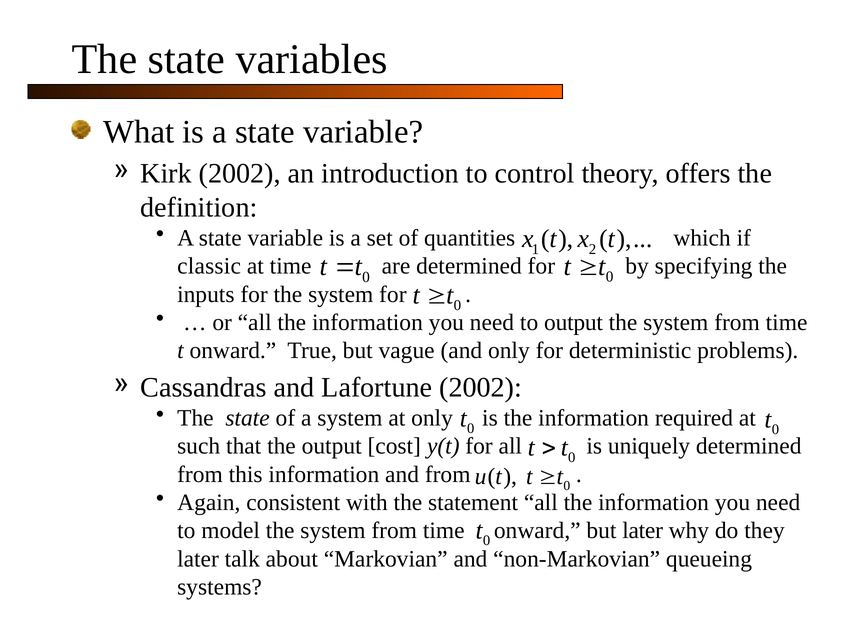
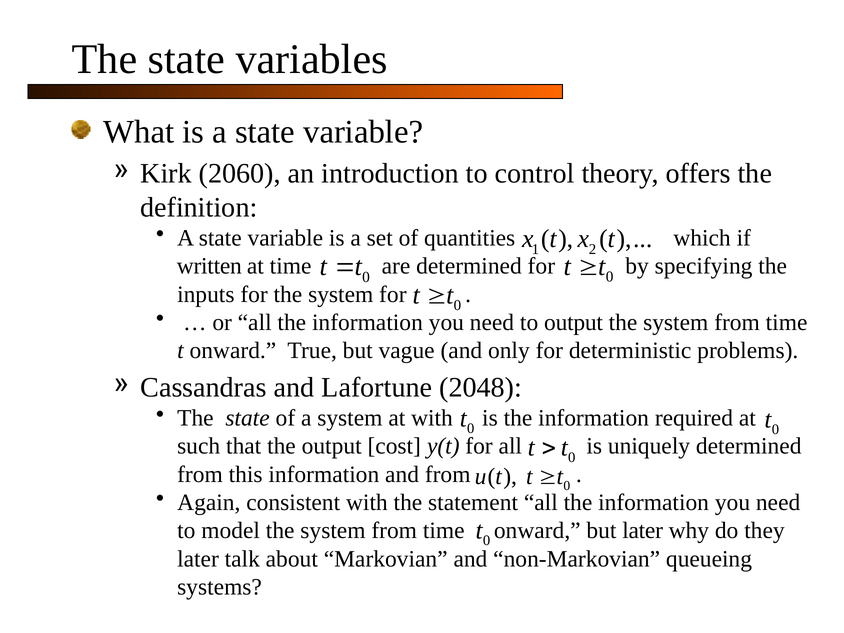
Kirk 2002: 2002 -> 2060 (240, 174)
classic: classic -> written (209, 266)
Lafortune 2002: 2002 -> 2048 (481, 387)
at only: only -> with (432, 418)
